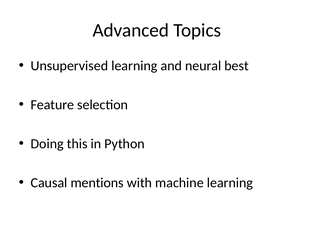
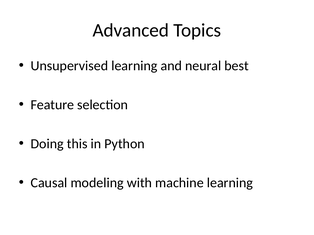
mentions: mentions -> modeling (97, 183)
